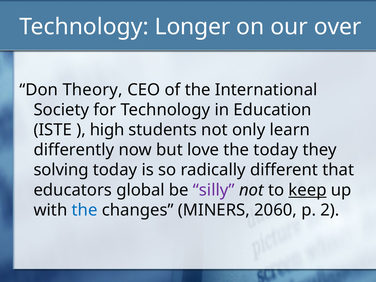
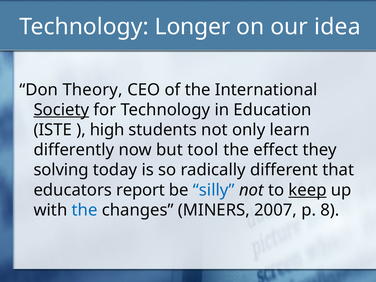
over: over -> idea (337, 27)
Society underline: none -> present (61, 110)
love: love -> tool (203, 150)
the today: today -> effect (276, 150)
global: global -> report (141, 190)
silly colour: purple -> blue (214, 190)
2060: 2060 -> 2007 (276, 210)
2: 2 -> 8 (330, 210)
